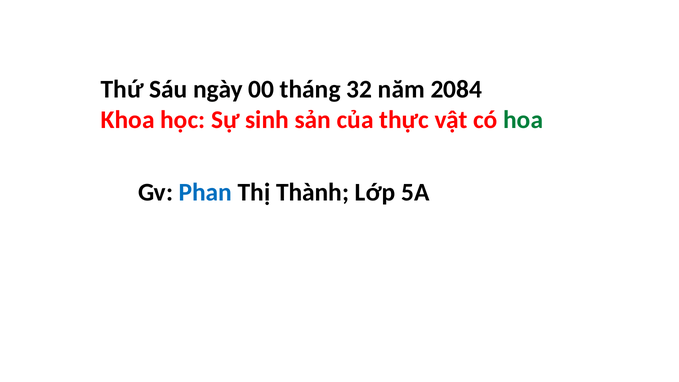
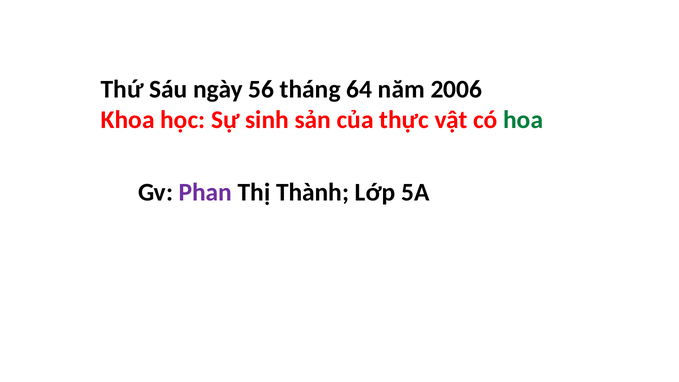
00: 00 -> 56 (261, 89)
32: 32 -> 64 (359, 89)
2084: 2084 -> 2006 (456, 89)
Phan colour: blue -> purple (205, 193)
